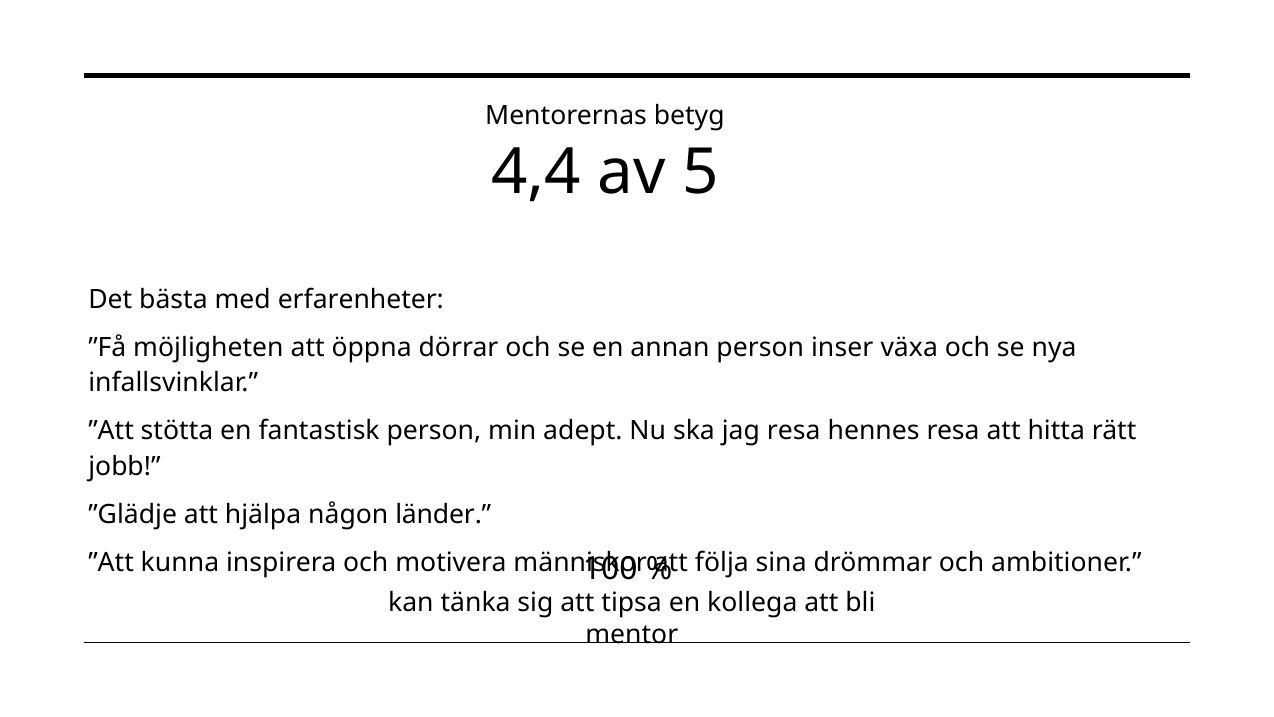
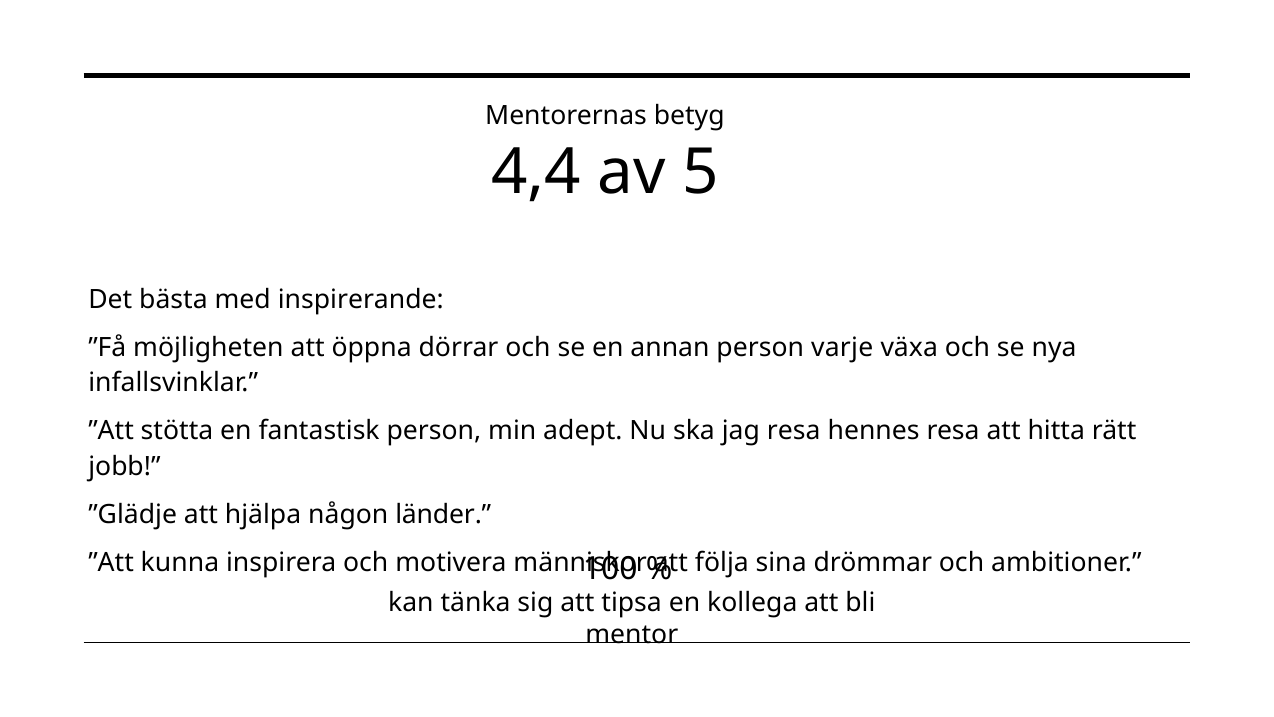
erfarenheter: erfarenheter -> inspirerande (361, 299)
inser: inser -> varje (842, 348)
